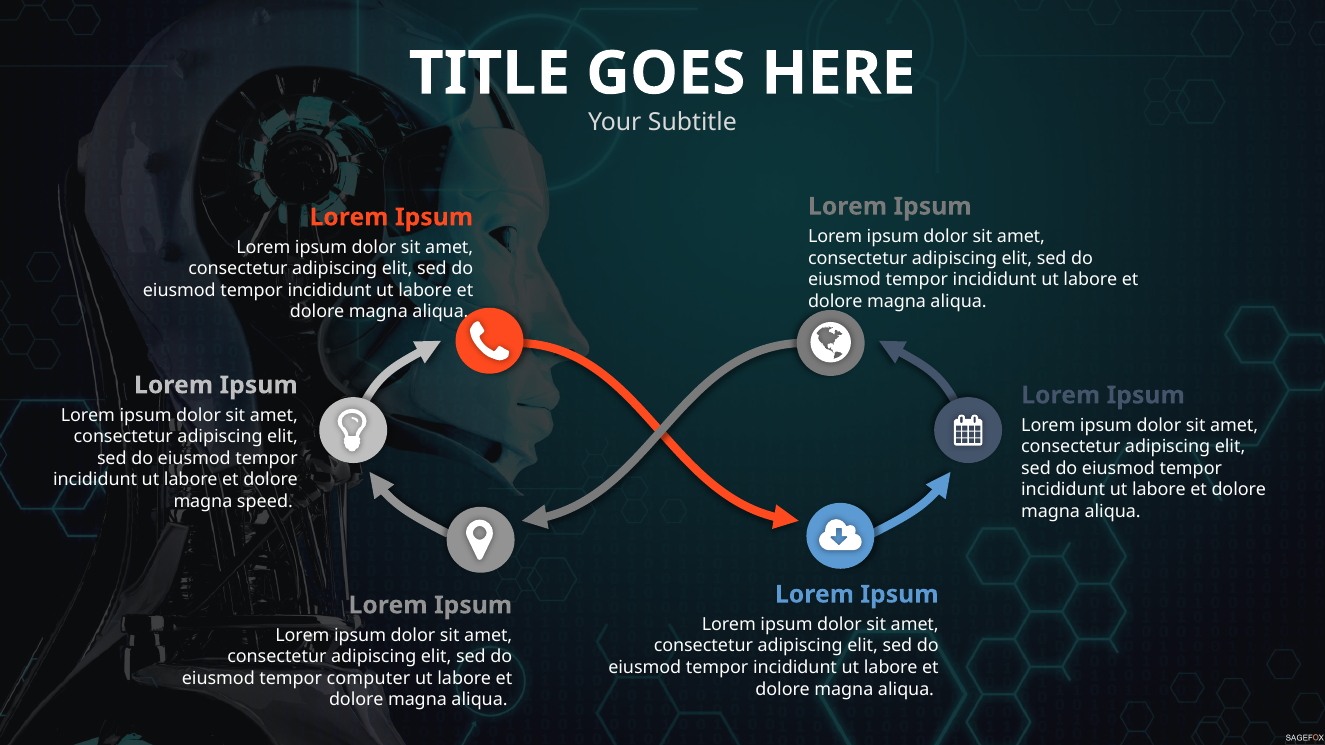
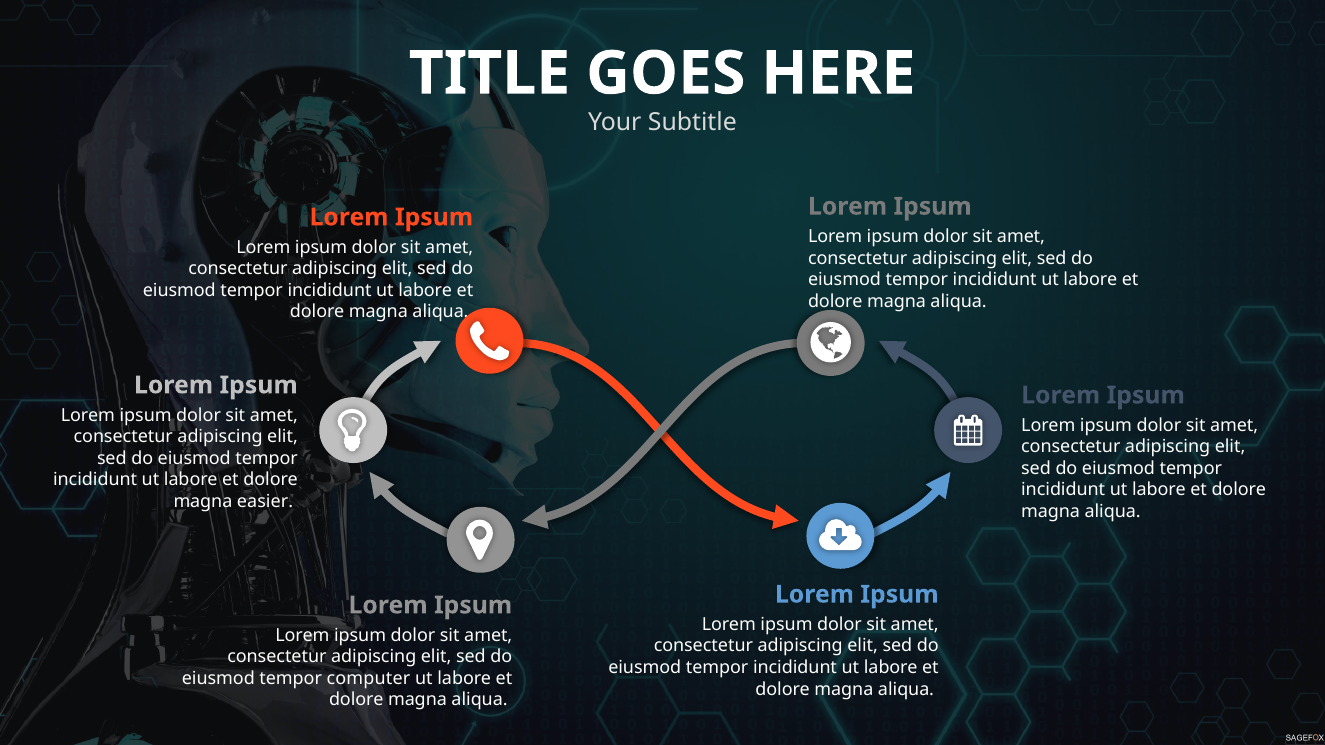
speed: speed -> easier (265, 502)
